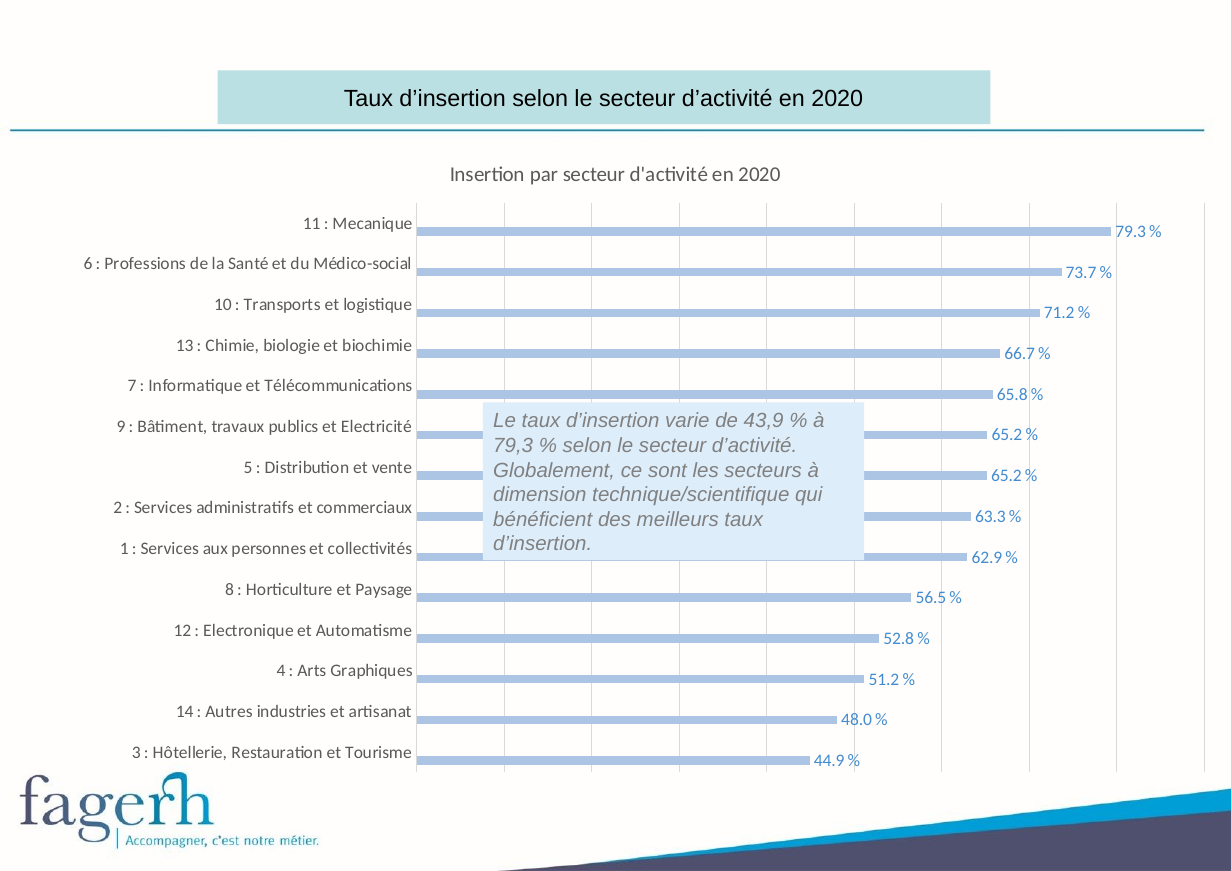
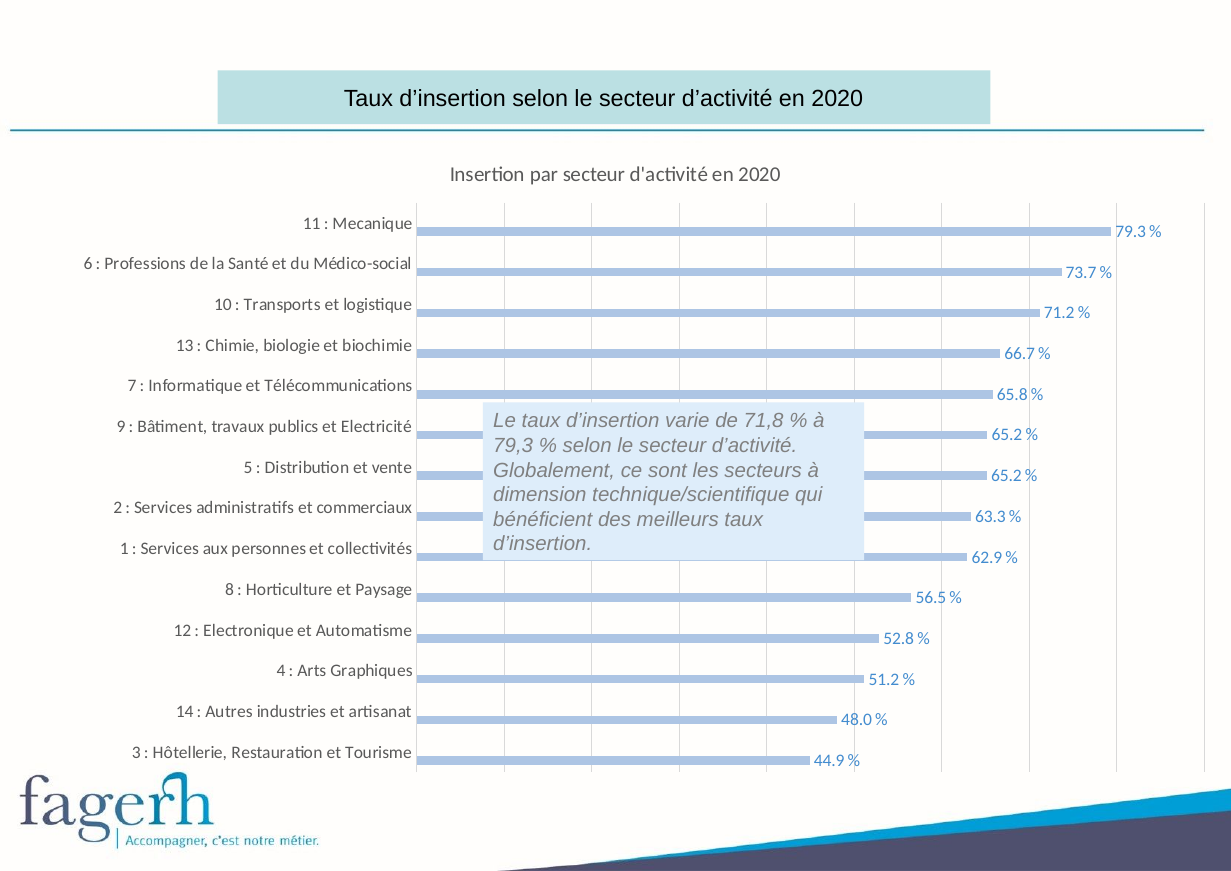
43,9: 43,9 -> 71,8 (764, 421)
